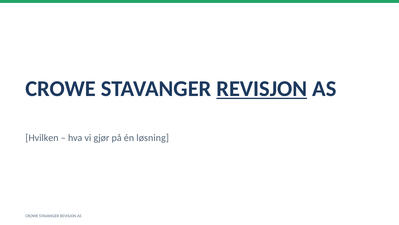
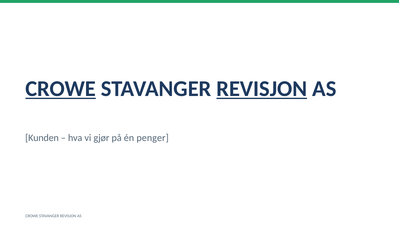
CROWE underline: none -> present (61, 88)
Hvilken: Hvilken -> Kunden (42, 137)
løsning: løsning -> penger (153, 137)
